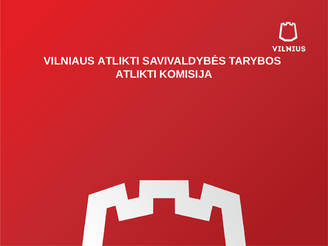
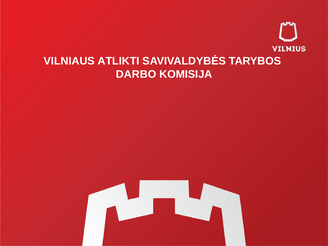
ATLIKTI: ATLIKTI -> DARBO (136, 74)
